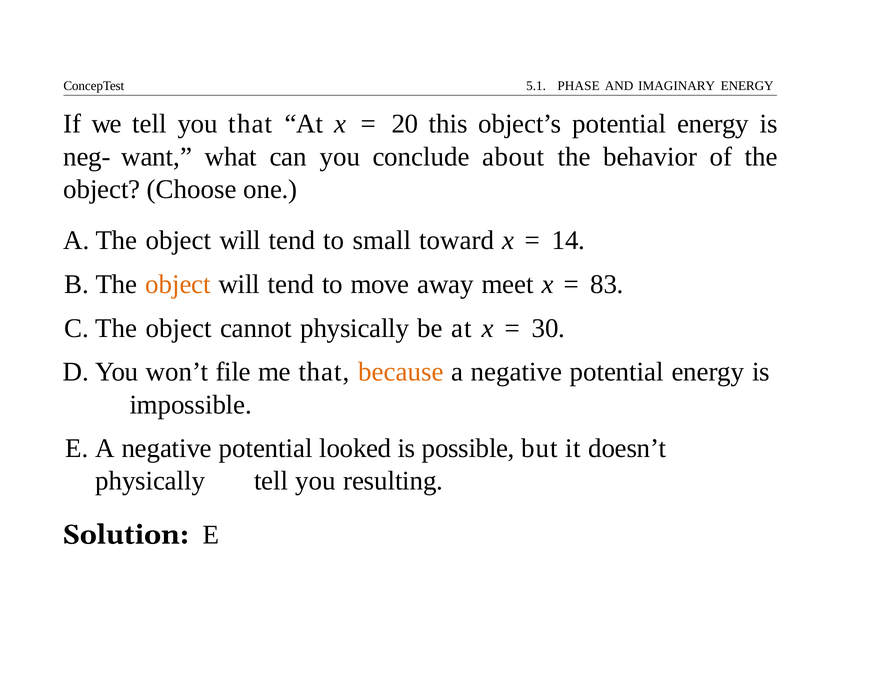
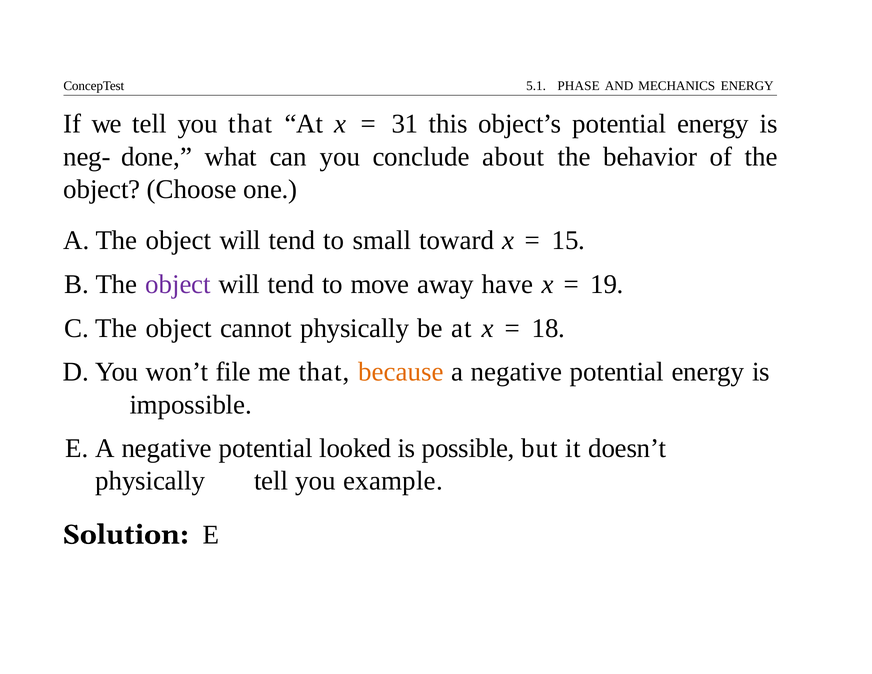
IMAGINARY: IMAGINARY -> MECHANICS (677, 86)
20: 20 -> 31 (405, 124)
want: want -> done (157, 157)
14: 14 -> 15 (568, 241)
object colour: orange -> purple (178, 284)
meet: meet -> have (507, 284)
83: 83 -> 19 (607, 284)
30: 30 -> 18 (548, 328)
resulting: resulting -> example (393, 481)
